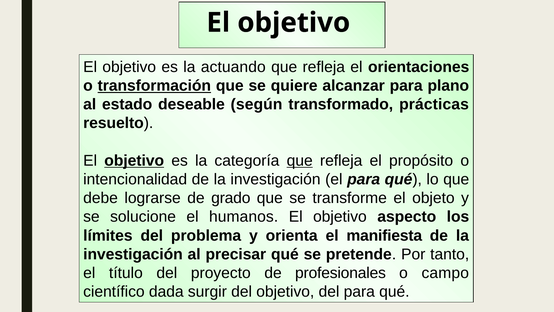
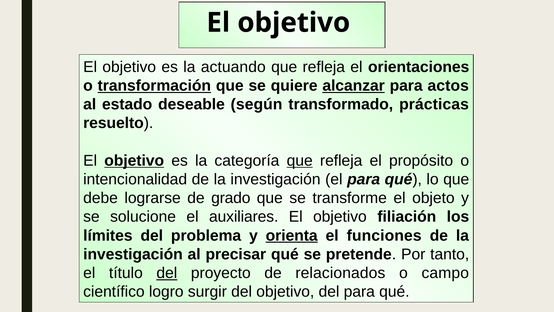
alcanzar underline: none -> present (354, 86)
plano: plano -> actos (448, 86)
humanos: humanos -> auxiliares (244, 217)
aspecto: aspecto -> filiación (407, 217)
orienta underline: none -> present (292, 235)
manifiesta: manifiesta -> funciones (384, 235)
del underline: none -> present (167, 273)
profesionales: profesionales -> relacionados (340, 273)
dada: dada -> logro (166, 291)
